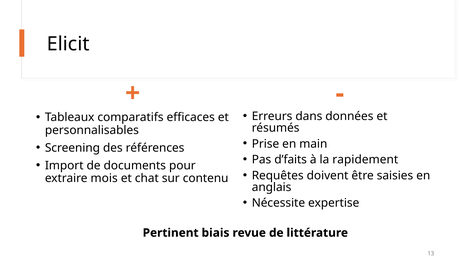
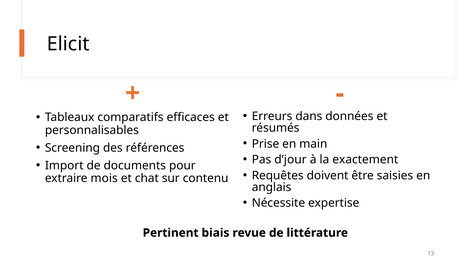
d’faits: d’faits -> d’jour (291, 160)
rapidement: rapidement -> exactement (365, 160)
